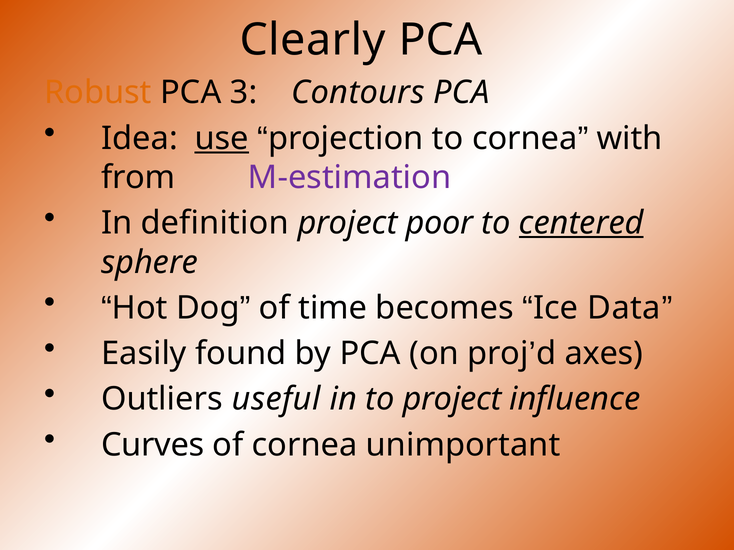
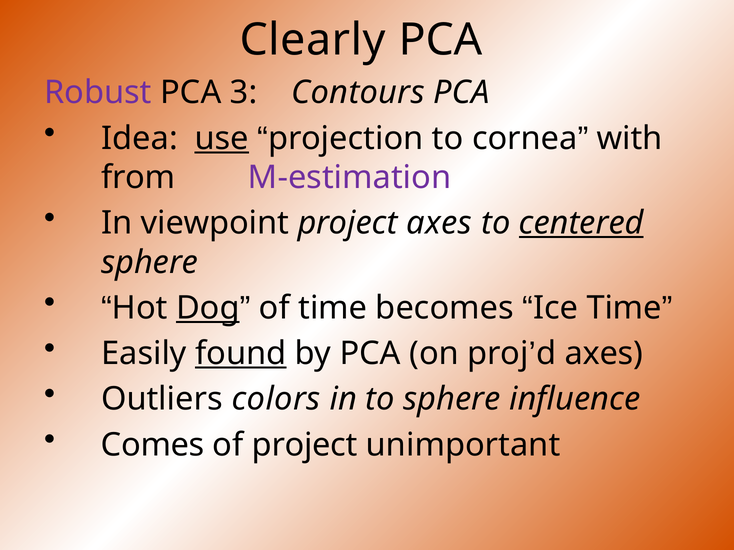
Robust colour: orange -> purple (98, 93)
definition: definition -> viewpoint (215, 223)
project poor: poor -> axes (439, 223)
Dog underline: none -> present (208, 308)
Ice Data: Data -> Time (624, 308)
found underline: none -> present (241, 354)
useful: useful -> colors (276, 400)
to project: project -> sphere (452, 400)
Curves: Curves -> Comes (153, 445)
of cornea: cornea -> project (305, 445)
